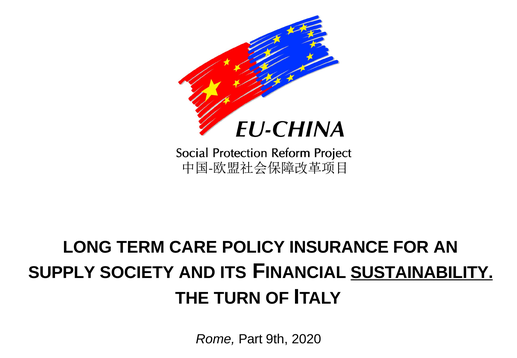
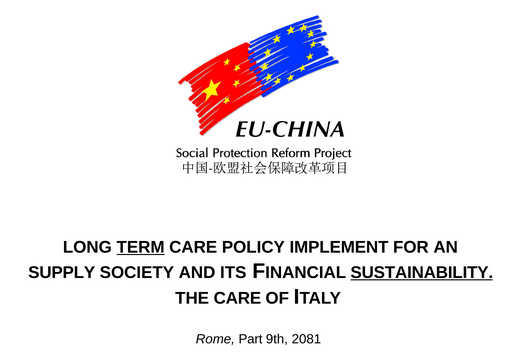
TERM underline: none -> present (141, 247)
INSURANCE: INSURANCE -> IMPLEMENT (339, 247)
THE TURN: TURN -> CARE (237, 298)
2020: 2020 -> 2081 (306, 339)
